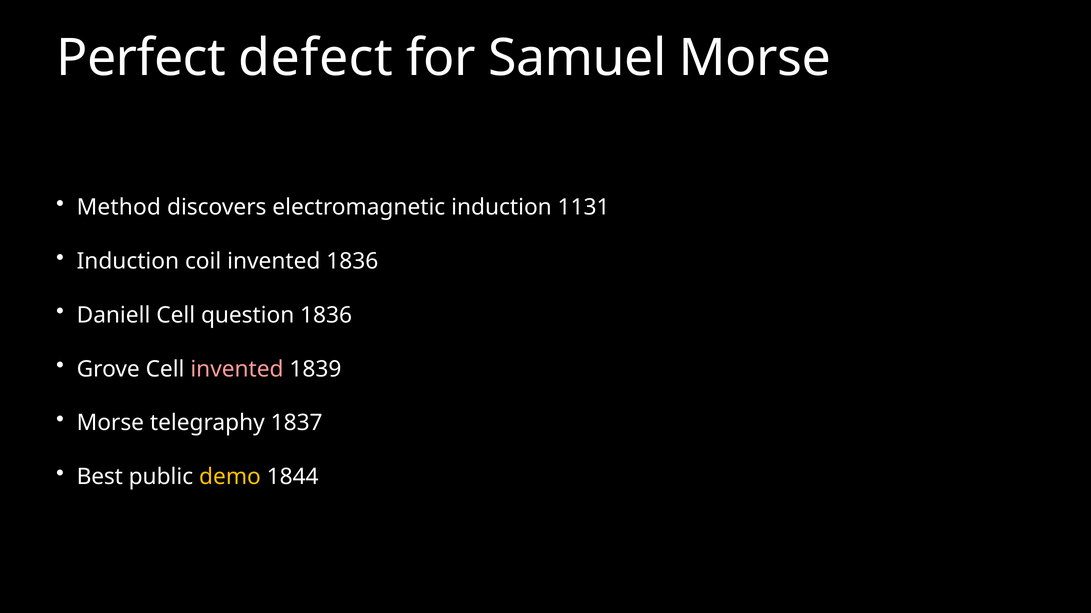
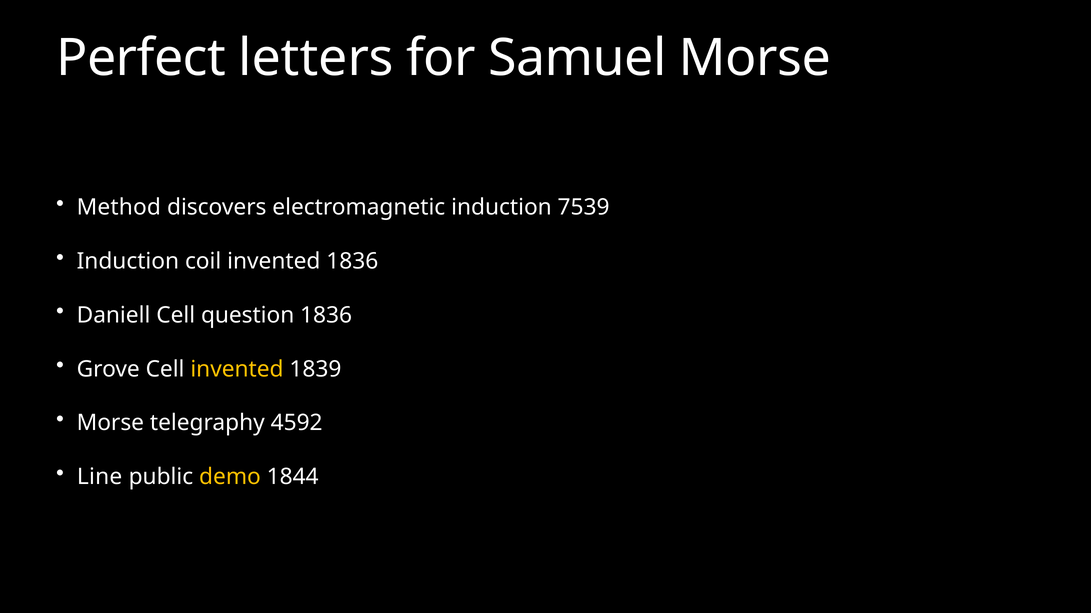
defect: defect -> letters (316, 58)
1131: 1131 -> 7539 (584, 208)
invented colour: pink -> yellow (237, 369)
1837: 1837 -> 4592 (297, 423)
Best: Best -> Line (100, 477)
